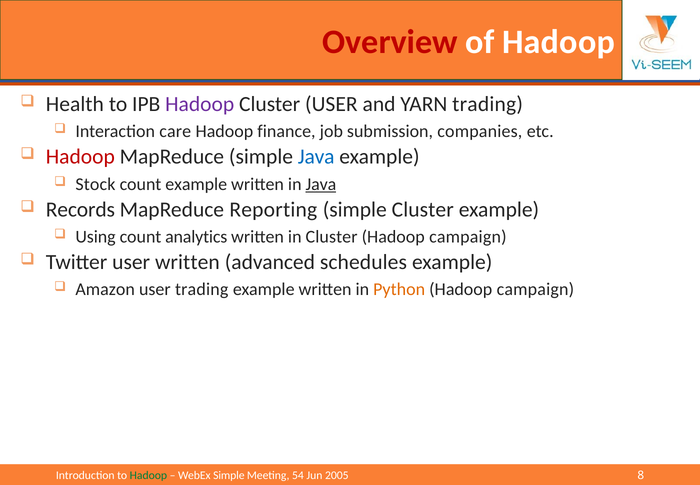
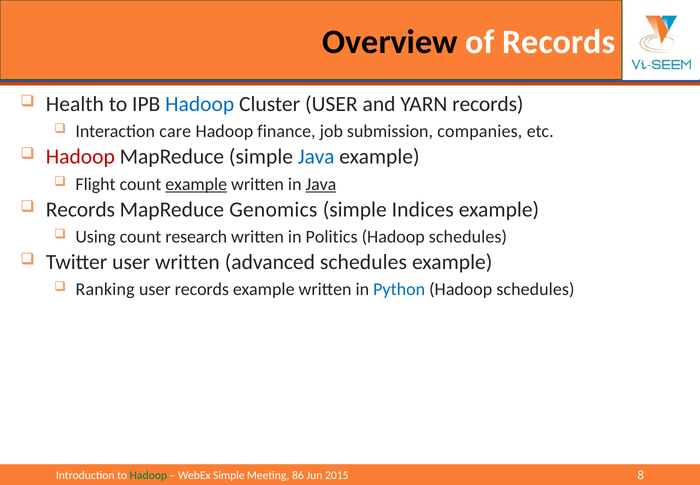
Overview colour: red -> black (390, 42)
of Hadoop: Hadoop -> Records (559, 42)
Hadoop colour: purple -> blue (200, 104)
YARN trading: trading -> records (488, 104)
Stock: Stock -> Flight (96, 184)
example underline: none -> present (196, 184)
Reporting: Reporting -> Genomics (273, 209)
simple Cluster: Cluster -> Indices (423, 209)
analytics: analytics -> research (196, 237)
in Cluster: Cluster -> Politics (332, 237)
campaign: campaign -> schedules (468, 237)
Amazon: Amazon -> Ranking (105, 289)
user trading: trading -> records (202, 289)
Python colour: orange -> blue (399, 289)
campaign: campaign -> schedules (535, 289)
54: 54 -> 86 (298, 475)
2005: 2005 -> 2015 (337, 475)
